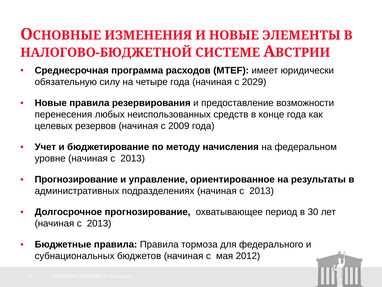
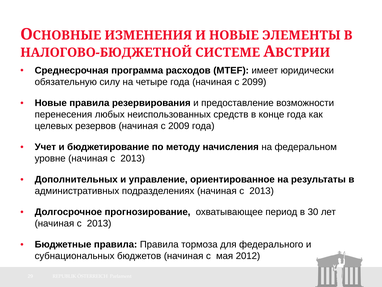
2029: 2029 -> 2099 (254, 82)
Прогнозирование: Прогнозирование -> Дополнительных (76, 179)
